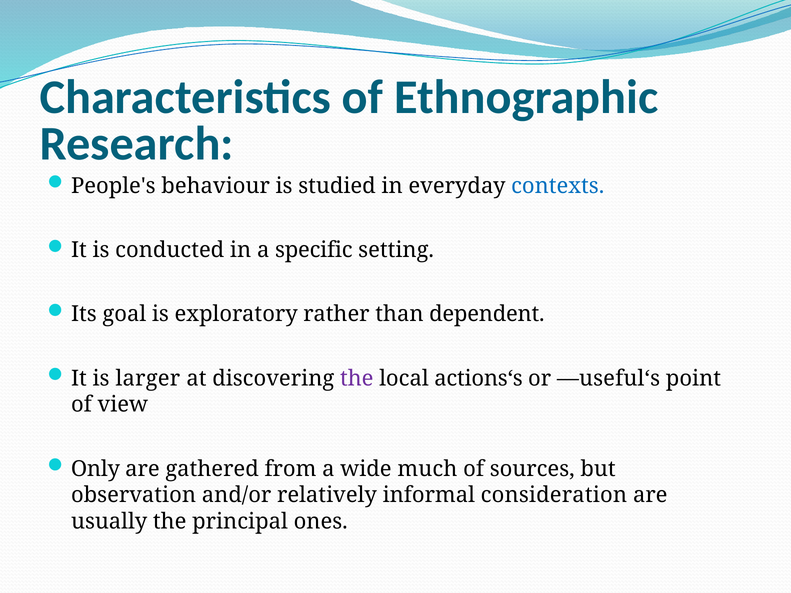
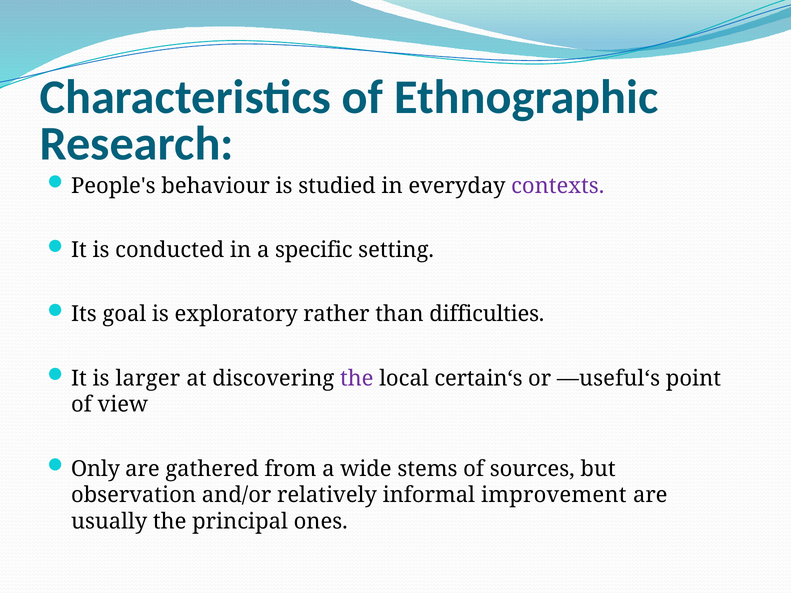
contexts colour: blue -> purple (558, 186)
dependent: dependent -> difficulties (487, 314)
actions‘s: actions‘s -> certain‘s (479, 378)
much: much -> stems (427, 469)
consideration: consideration -> improvement (554, 495)
